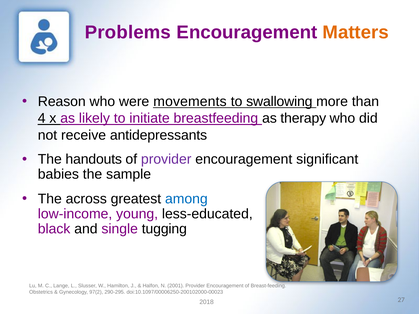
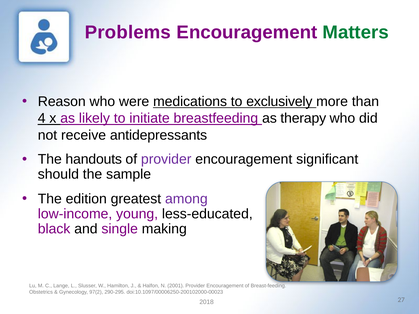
Matters colour: orange -> green (356, 33)
movements: movements -> medications (190, 102)
swallowing: swallowing -> exclusively (279, 102)
babies: babies -> should (58, 175)
across: across -> edition (86, 199)
among colour: blue -> purple (186, 199)
tugging: tugging -> making (164, 229)
